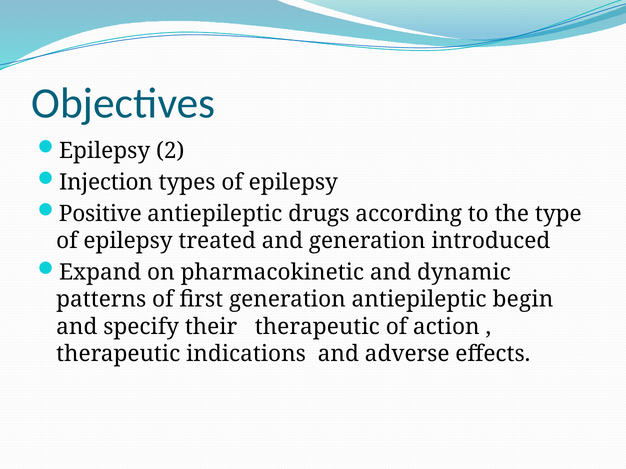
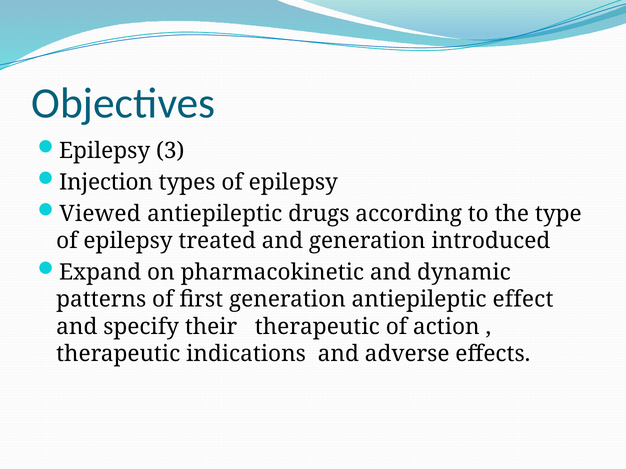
2: 2 -> 3 (170, 151)
Positive: Positive -> Viewed (100, 214)
begin: begin -> effect (523, 300)
